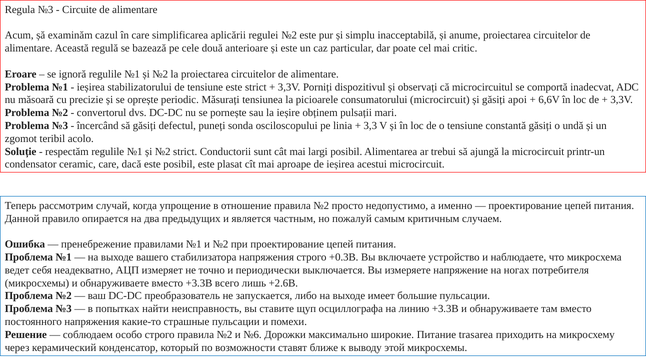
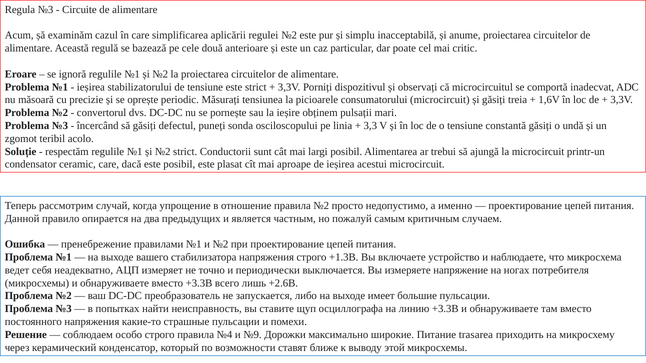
apoi: apoi -> treia (518, 100)
6,6V: 6,6V -> 1,6V (549, 100)
+0.3В: +0.3В -> +1.3В (344, 258)
строго правила №2: №2 -> №4 (224, 335)
№6: №6 -> №9 (253, 335)
